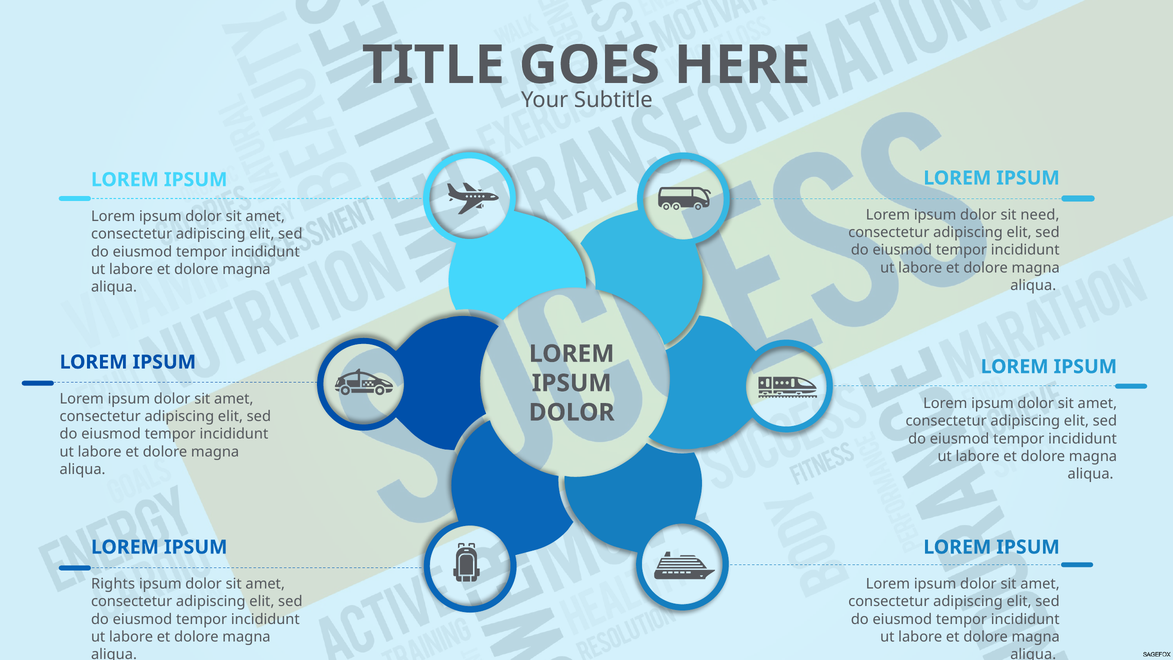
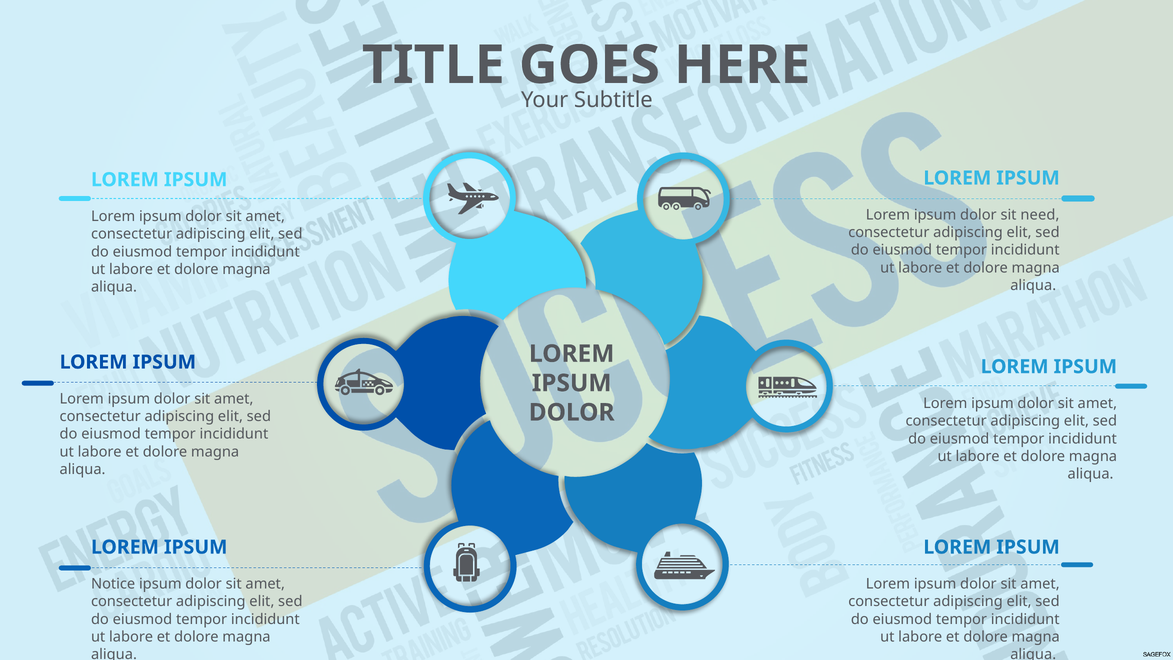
Rights: Rights -> Notice (113, 584)
